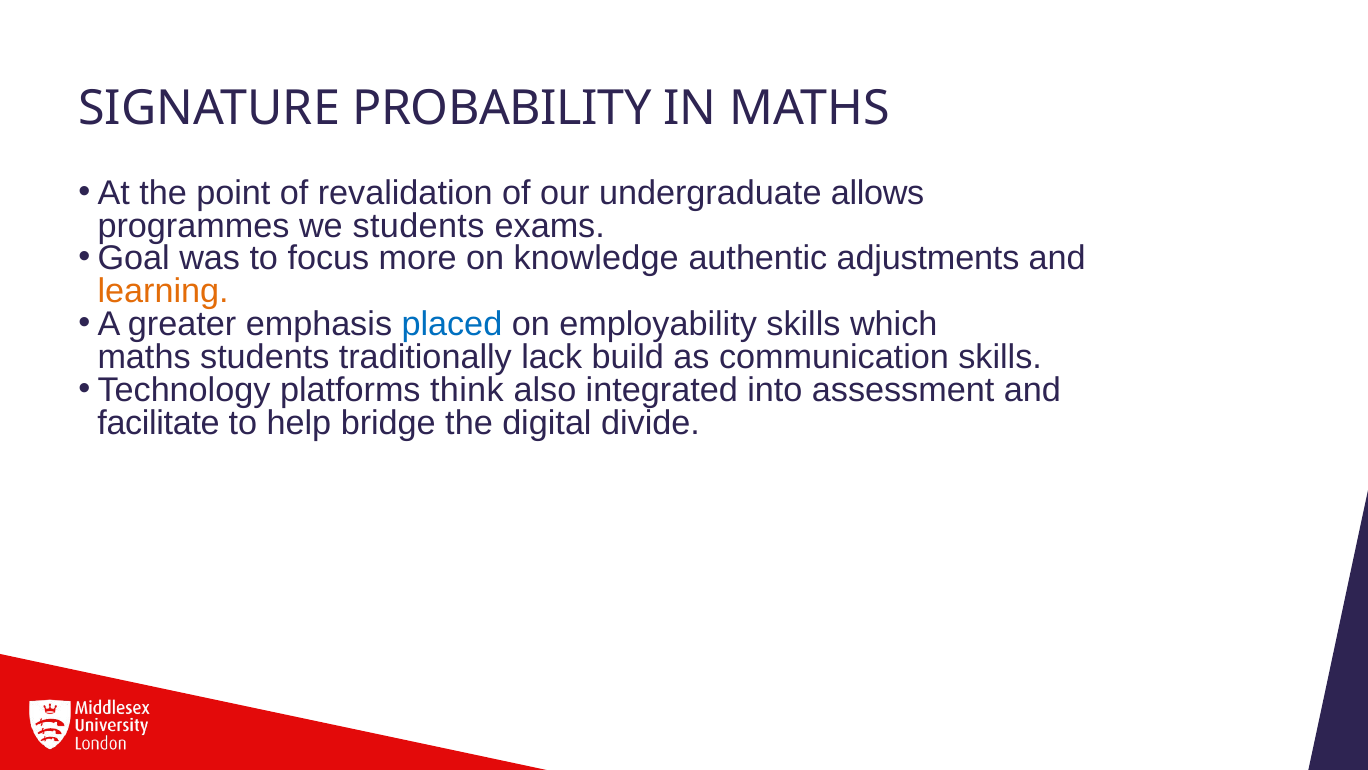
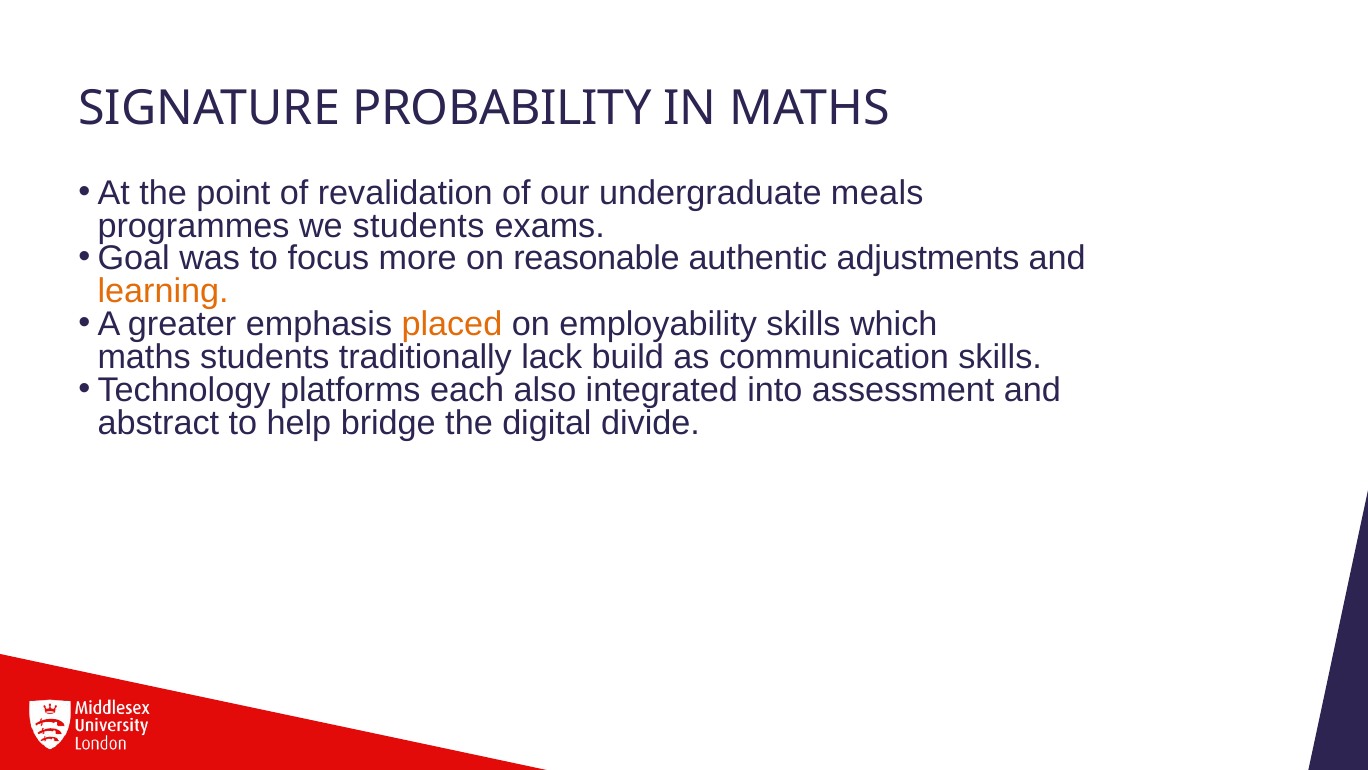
allows: allows -> meals (877, 193)
knowledge: knowledge -> reasonable (596, 258)
placed colour: blue -> orange (452, 324)
think: think -> each (467, 390)
facilitate: facilitate -> abstract (158, 423)
